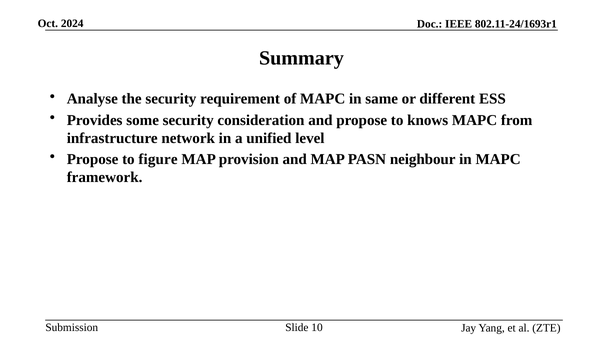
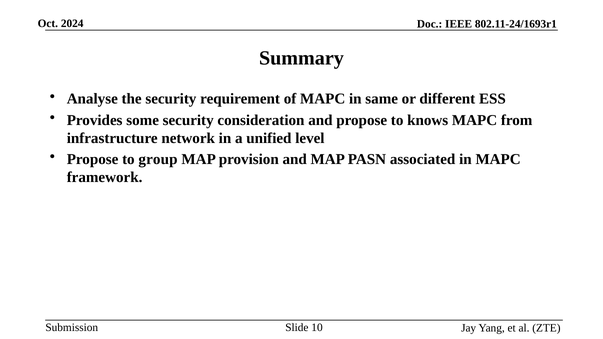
figure: figure -> group (158, 159)
neighbour: neighbour -> associated (423, 159)
